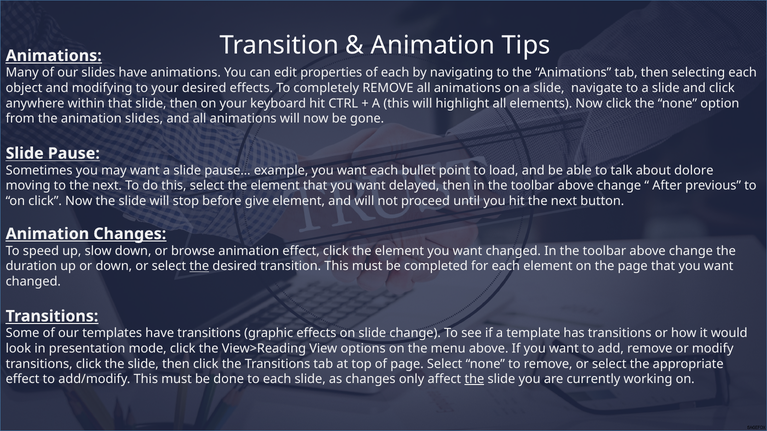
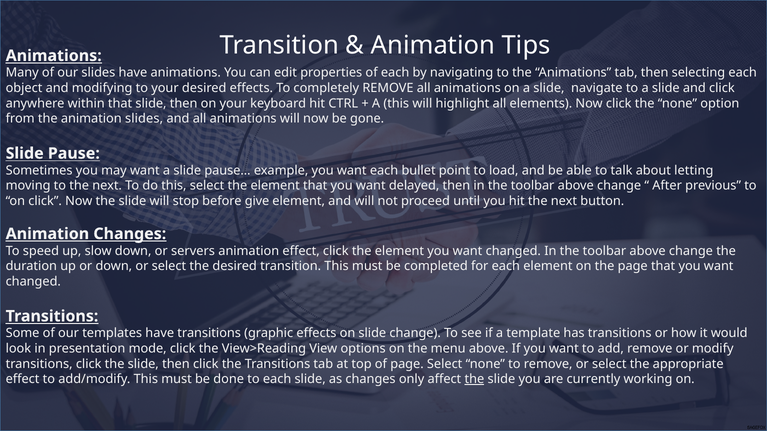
dolore: dolore -> letting (694, 171)
browse: browse -> servers (193, 251)
the underline: present -> none (199, 266)
